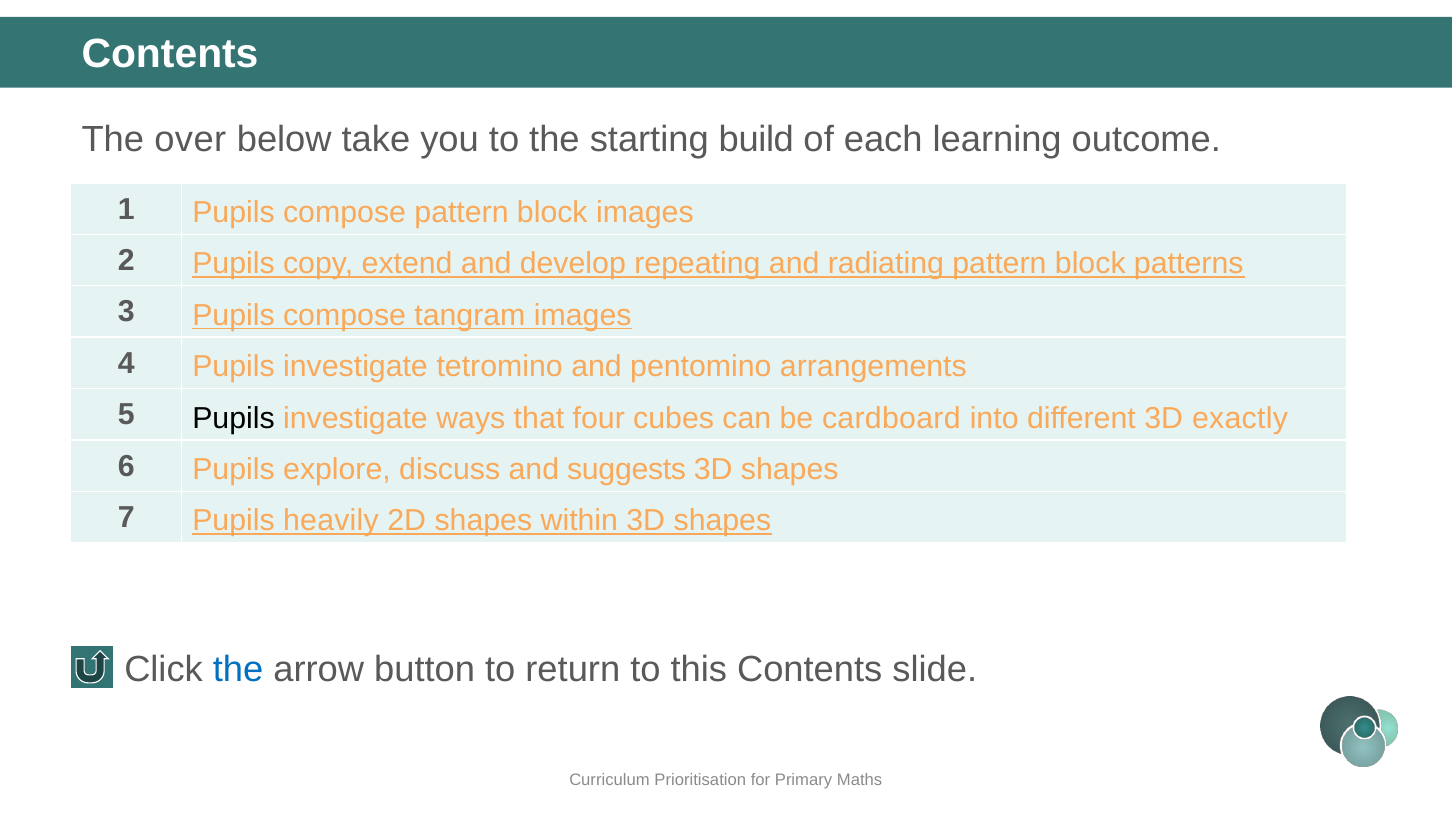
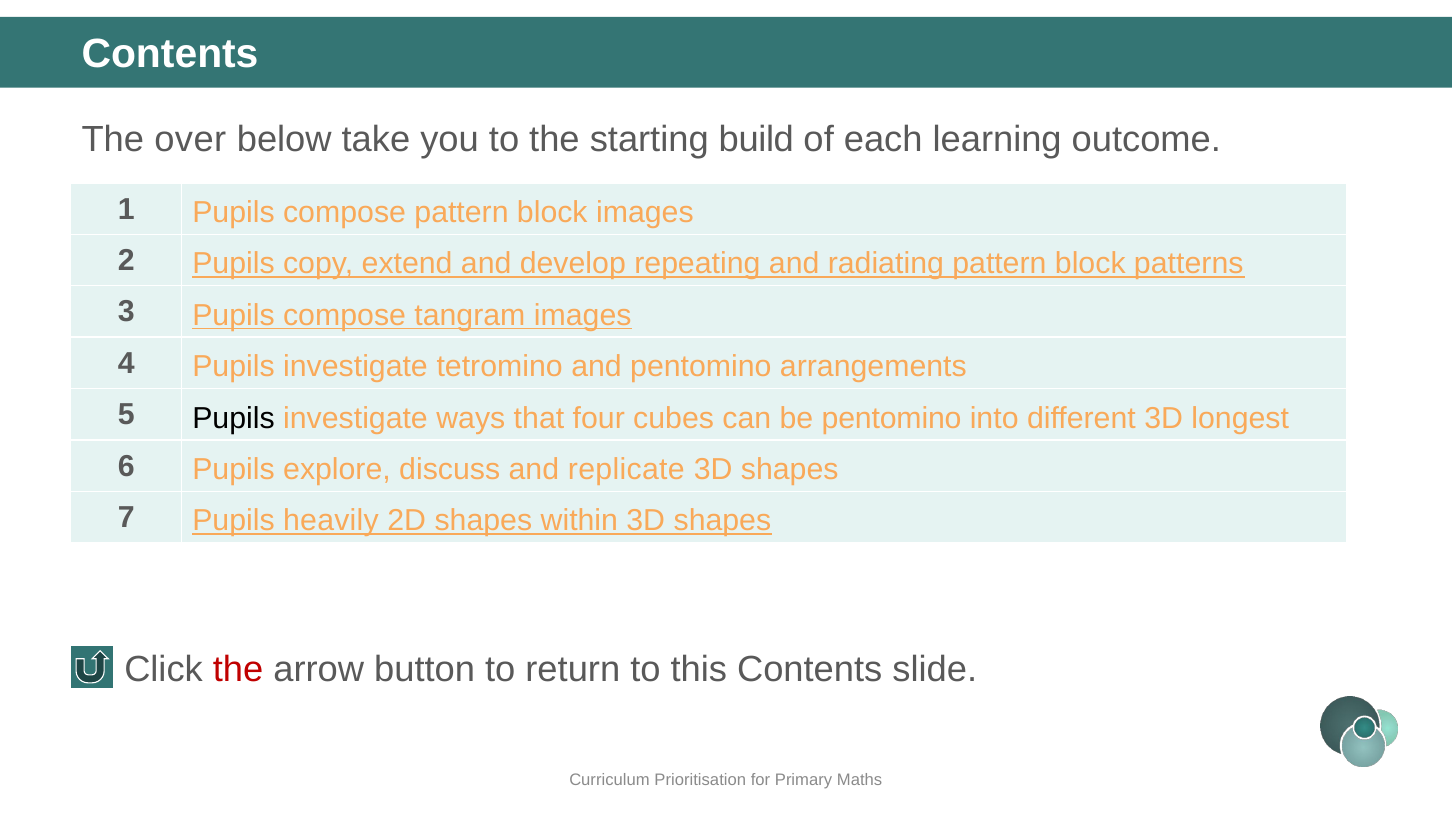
be cardboard: cardboard -> pentomino (892, 418)
exactly: exactly -> longest (1240, 418)
suggests: suggests -> replicate (626, 469)
the colour: blue -> red (238, 669)
